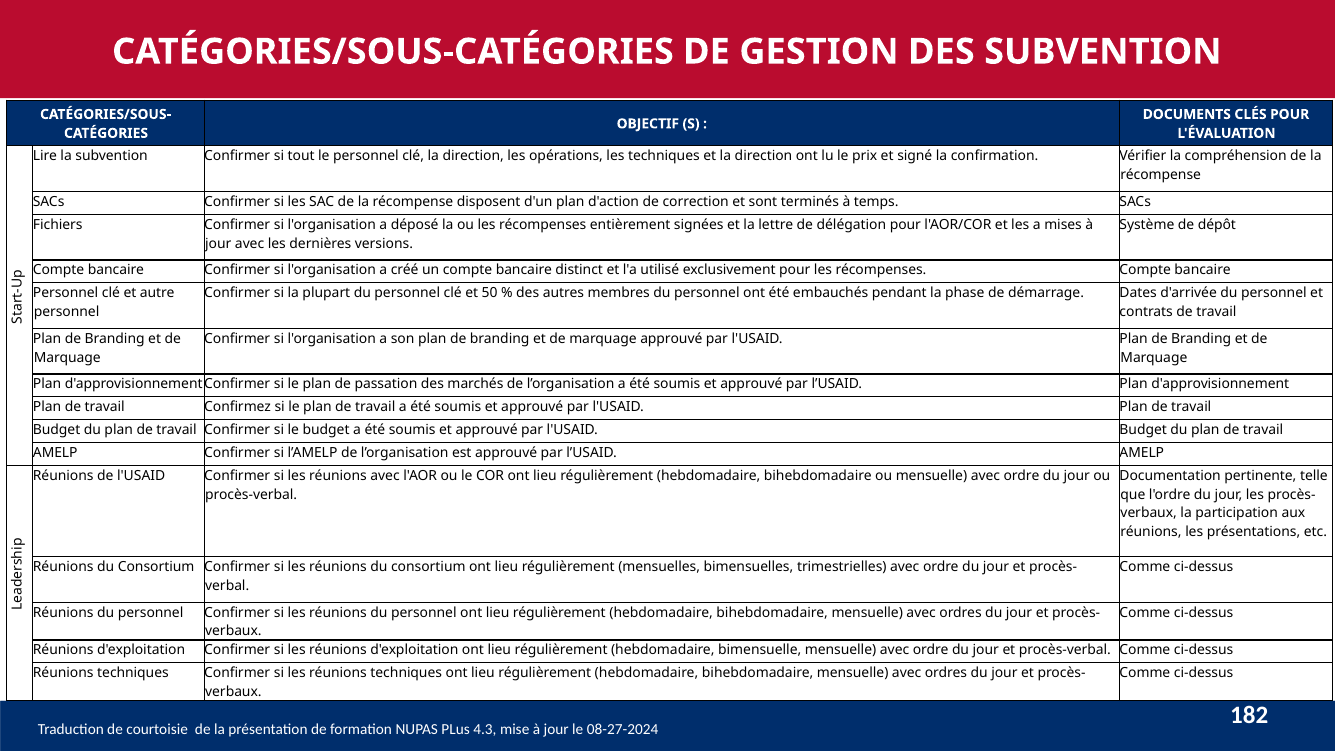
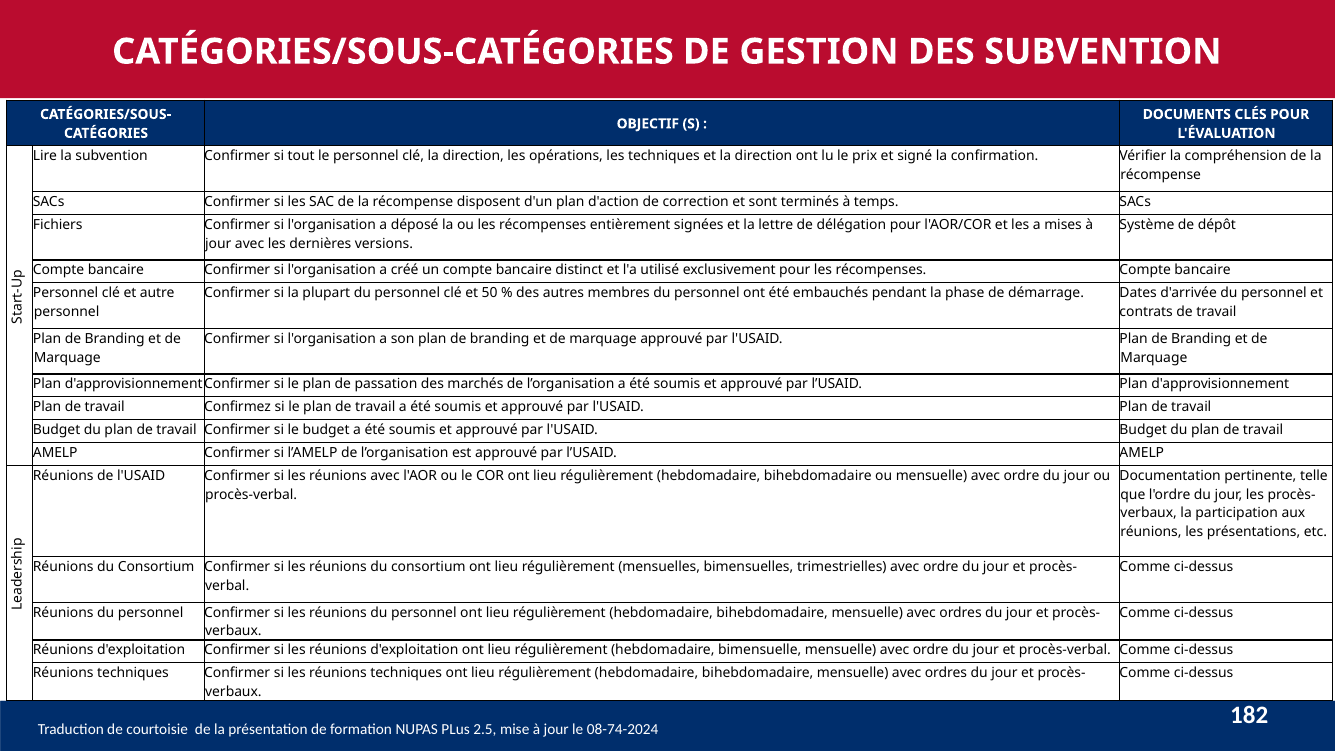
4.3: 4.3 -> 2.5 (485, 730)
08-27-2024: 08-27-2024 -> 08-74-2024 (623, 730)
